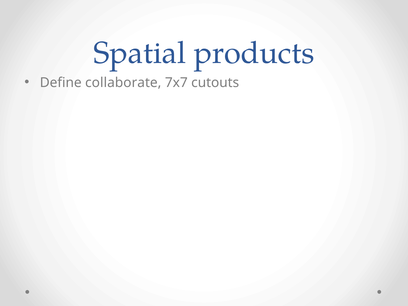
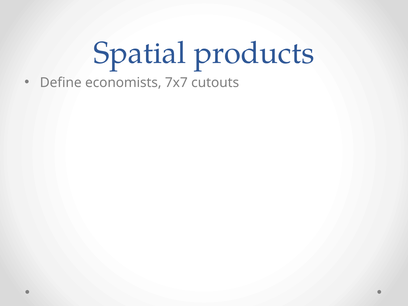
collaborate: collaborate -> economists (123, 83)
